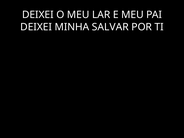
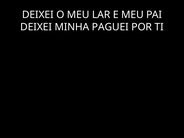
SALVAR: SALVAR -> PAGUEI (110, 27)
